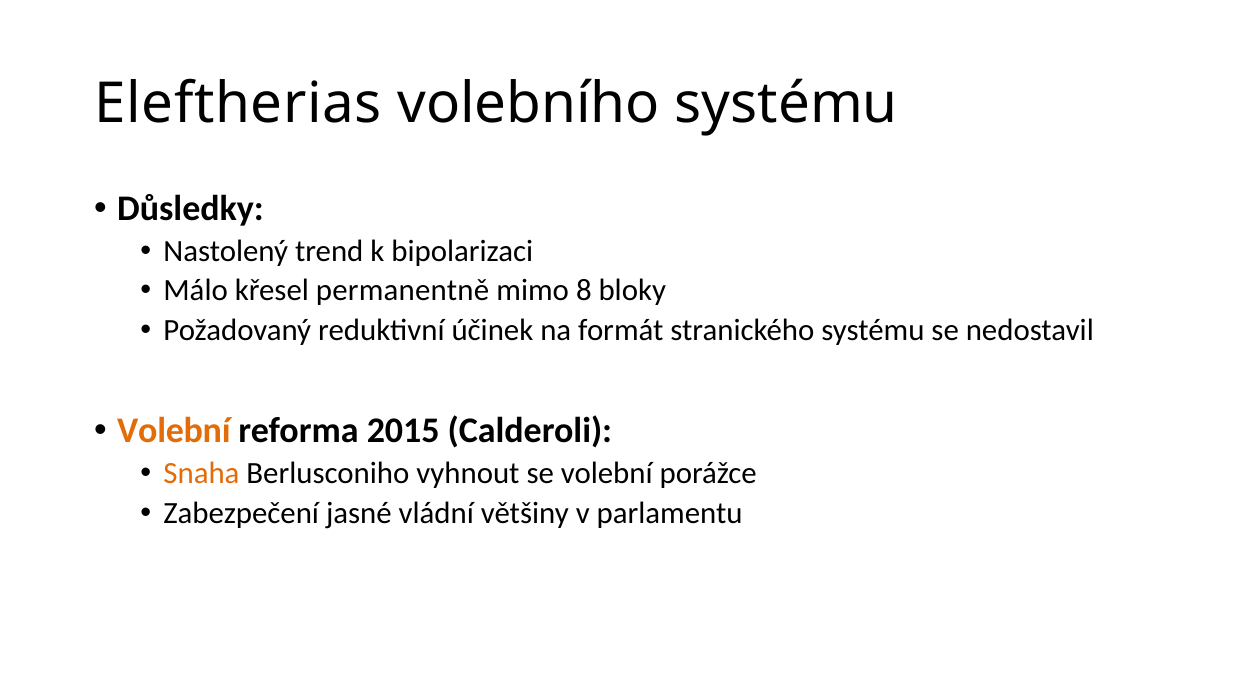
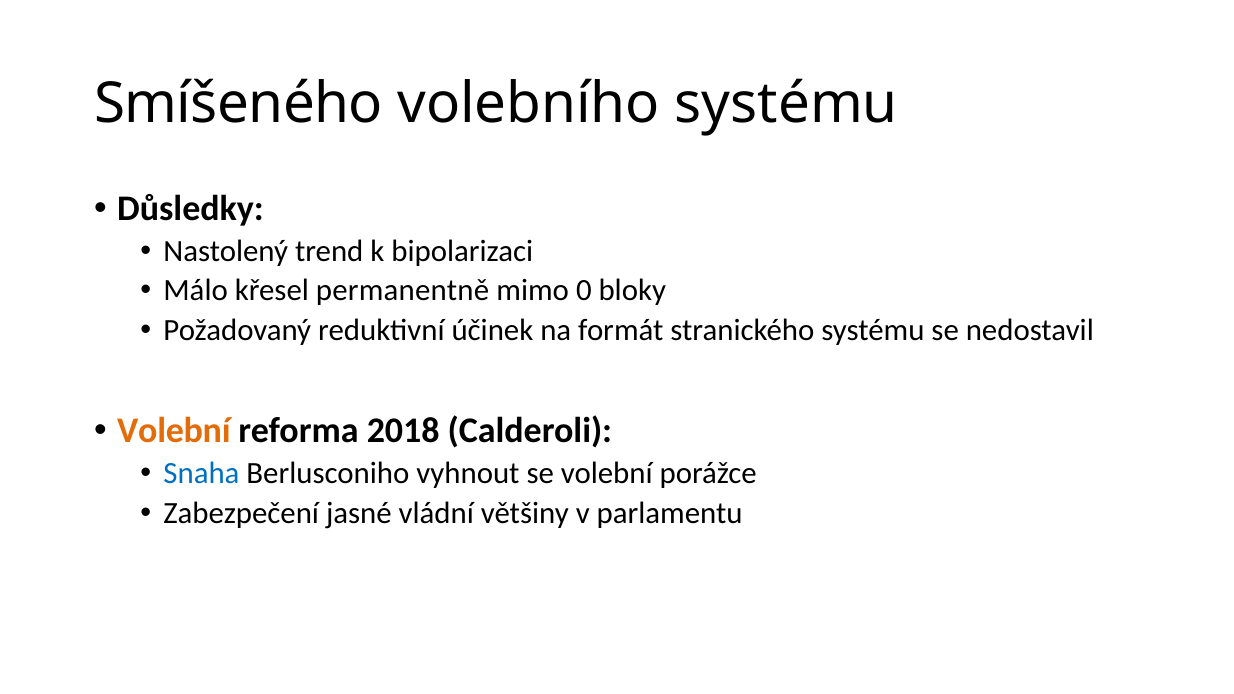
Eleftherias: Eleftherias -> Smíšeného (239, 104)
8: 8 -> 0 (584, 291)
2015: 2015 -> 2018 (403, 431)
Snaha colour: orange -> blue (202, 474)
